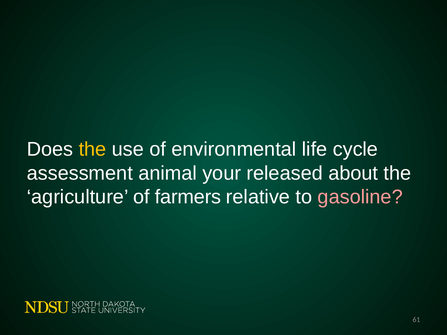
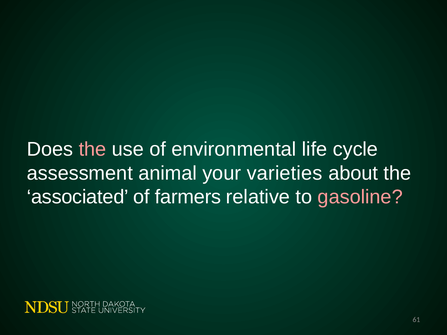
the colour: yellow -> pink (93, 149)
released: released -> varieties (285, 173)
agriculture: agriculture -> associated (78, 197)
